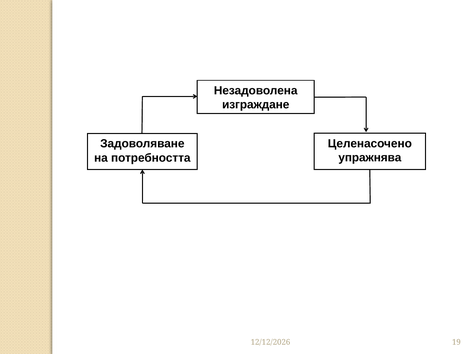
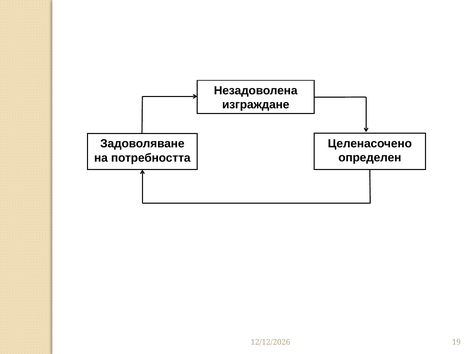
упражнява: упражнява -> определен (370, 158)
